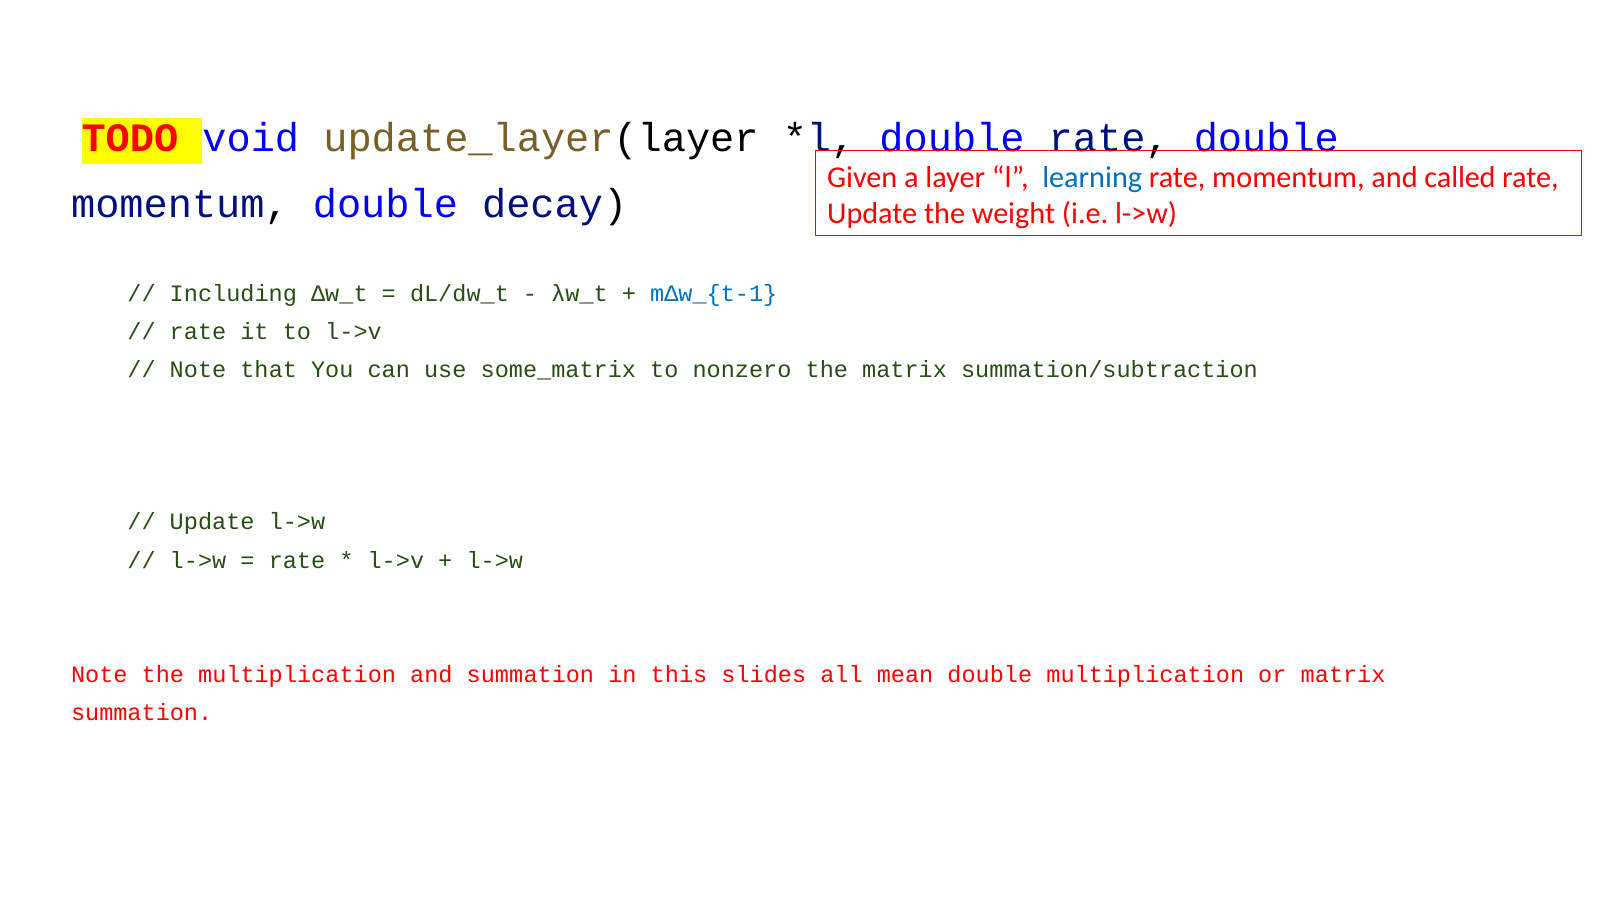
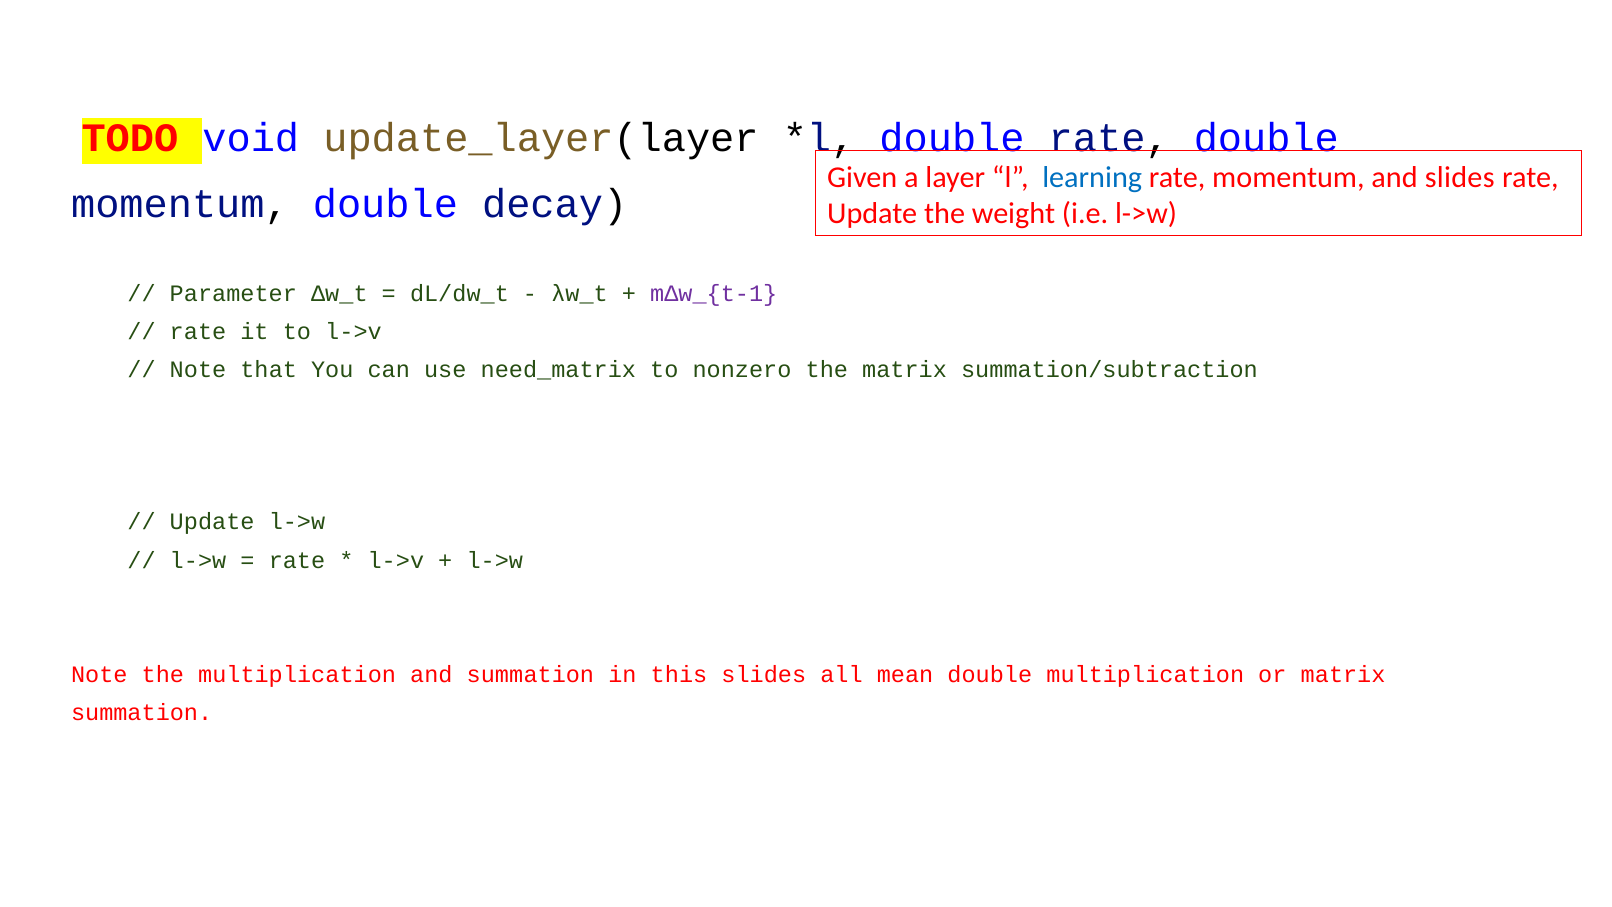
and called: called -> slides (1460, 177)
Including: Including -> Parameter (233, 294)
mΔw_{t-1 colour: blue -> purple (714, 294)
some_matrix: some_matrix -> need_matrix (558, 370)
